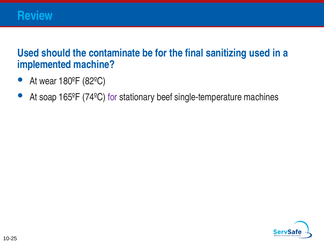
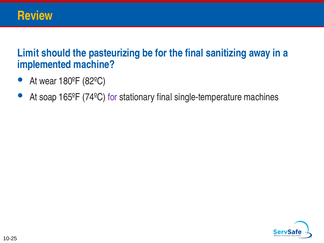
Review colour: light blue -> yellow (35, 16)
Used: Used -> Limit (28, 53)
contaminate: contaminate -> pasteurizing (114, 53)
sanitizing used: used -> away (260, 53)
stationary beef: beef -> final (165, 97)
